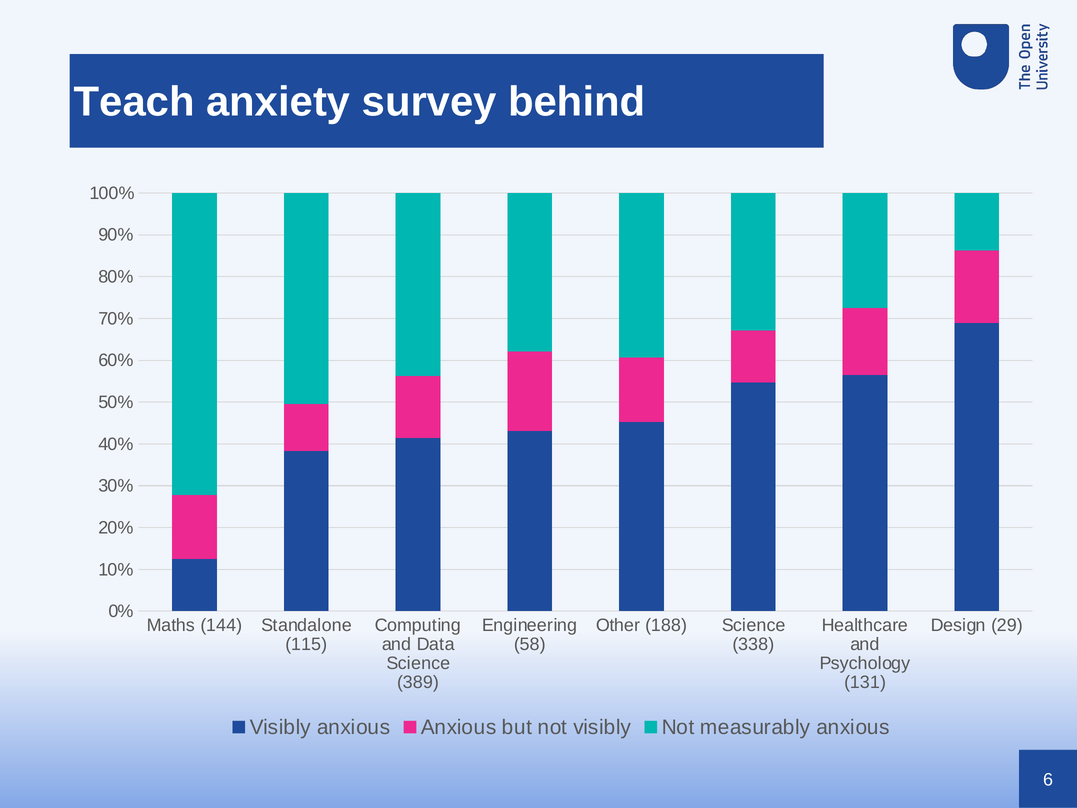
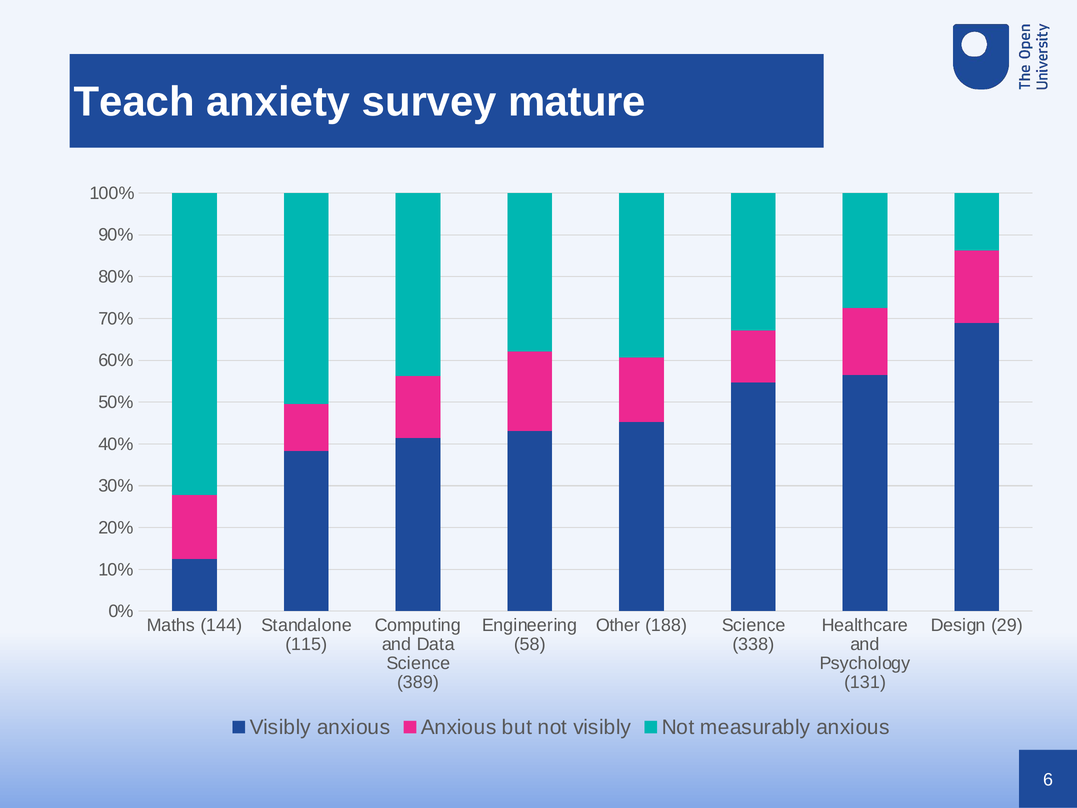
behind: behind -> mature (577, 102)
